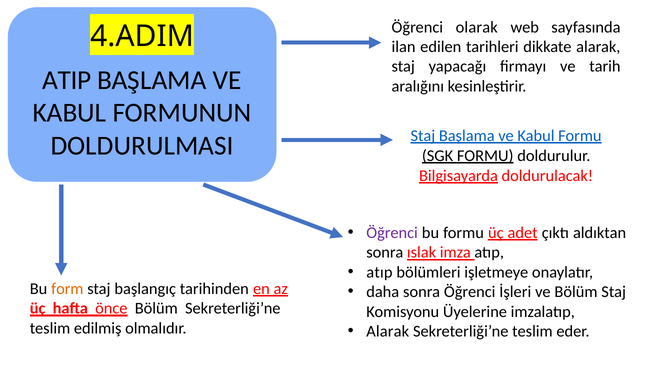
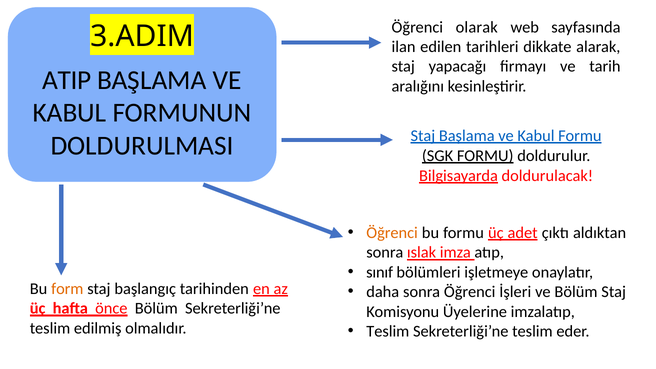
4.ADIM: 4.ADIM -> 3.ADIM (142, 36)
Öğrenci colour: purple -> orange (392, 233)
atıp: atıp -> sınıf (380, 272)
Alarak: Alarak -> Teslim (388, 331)
